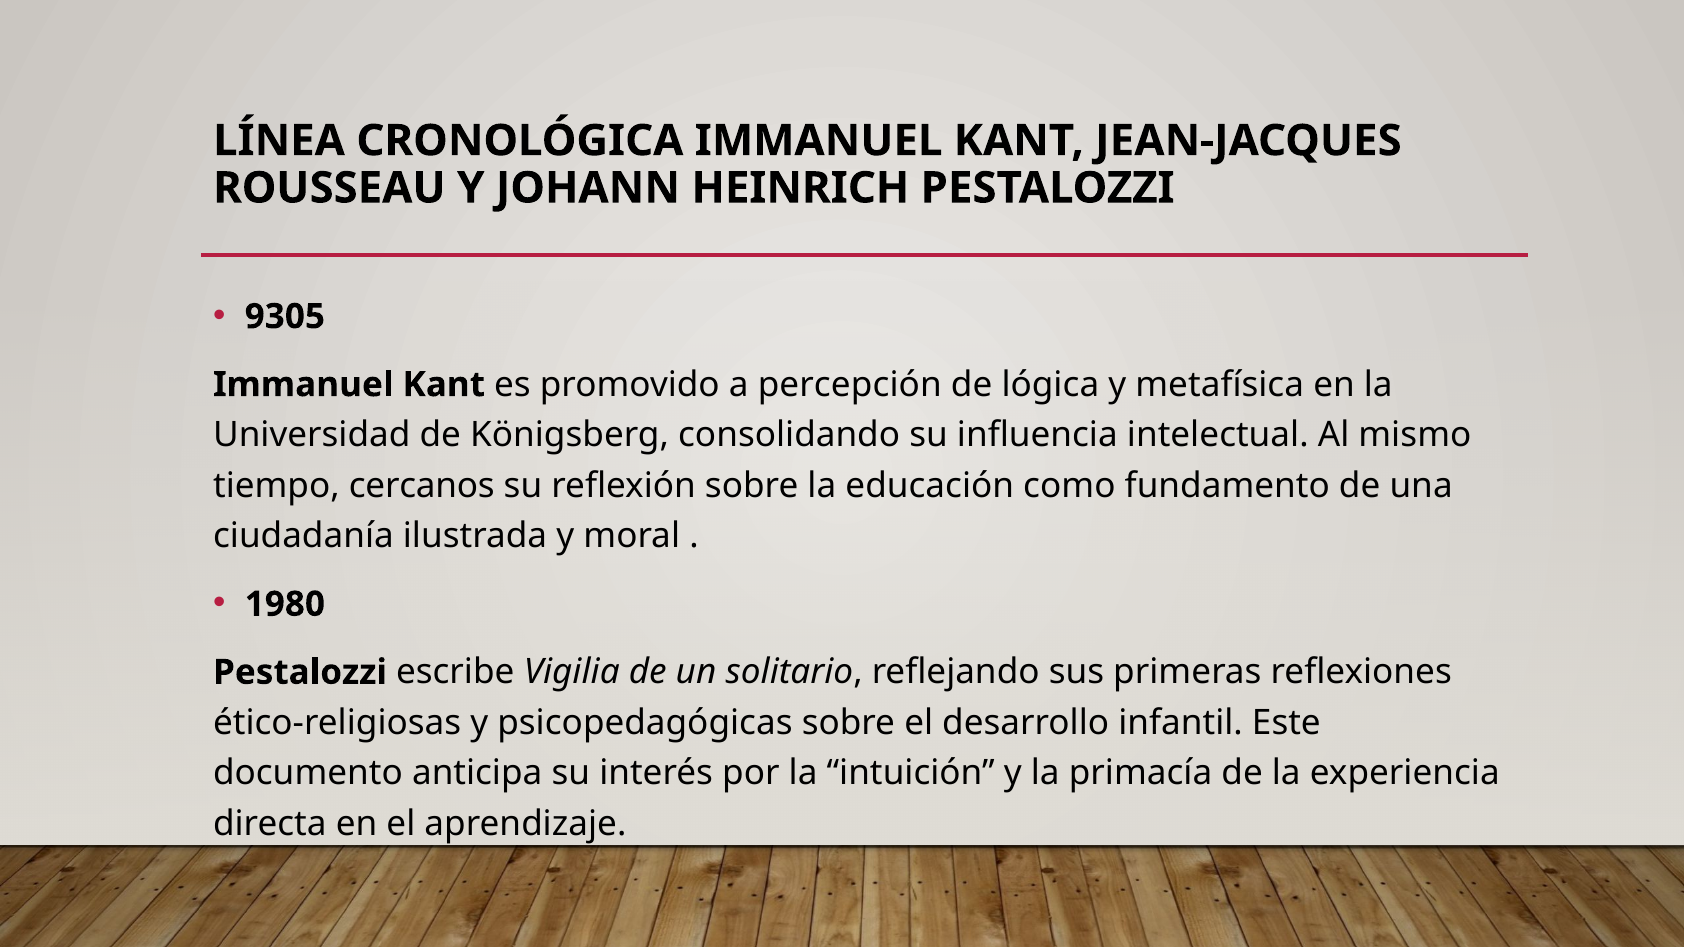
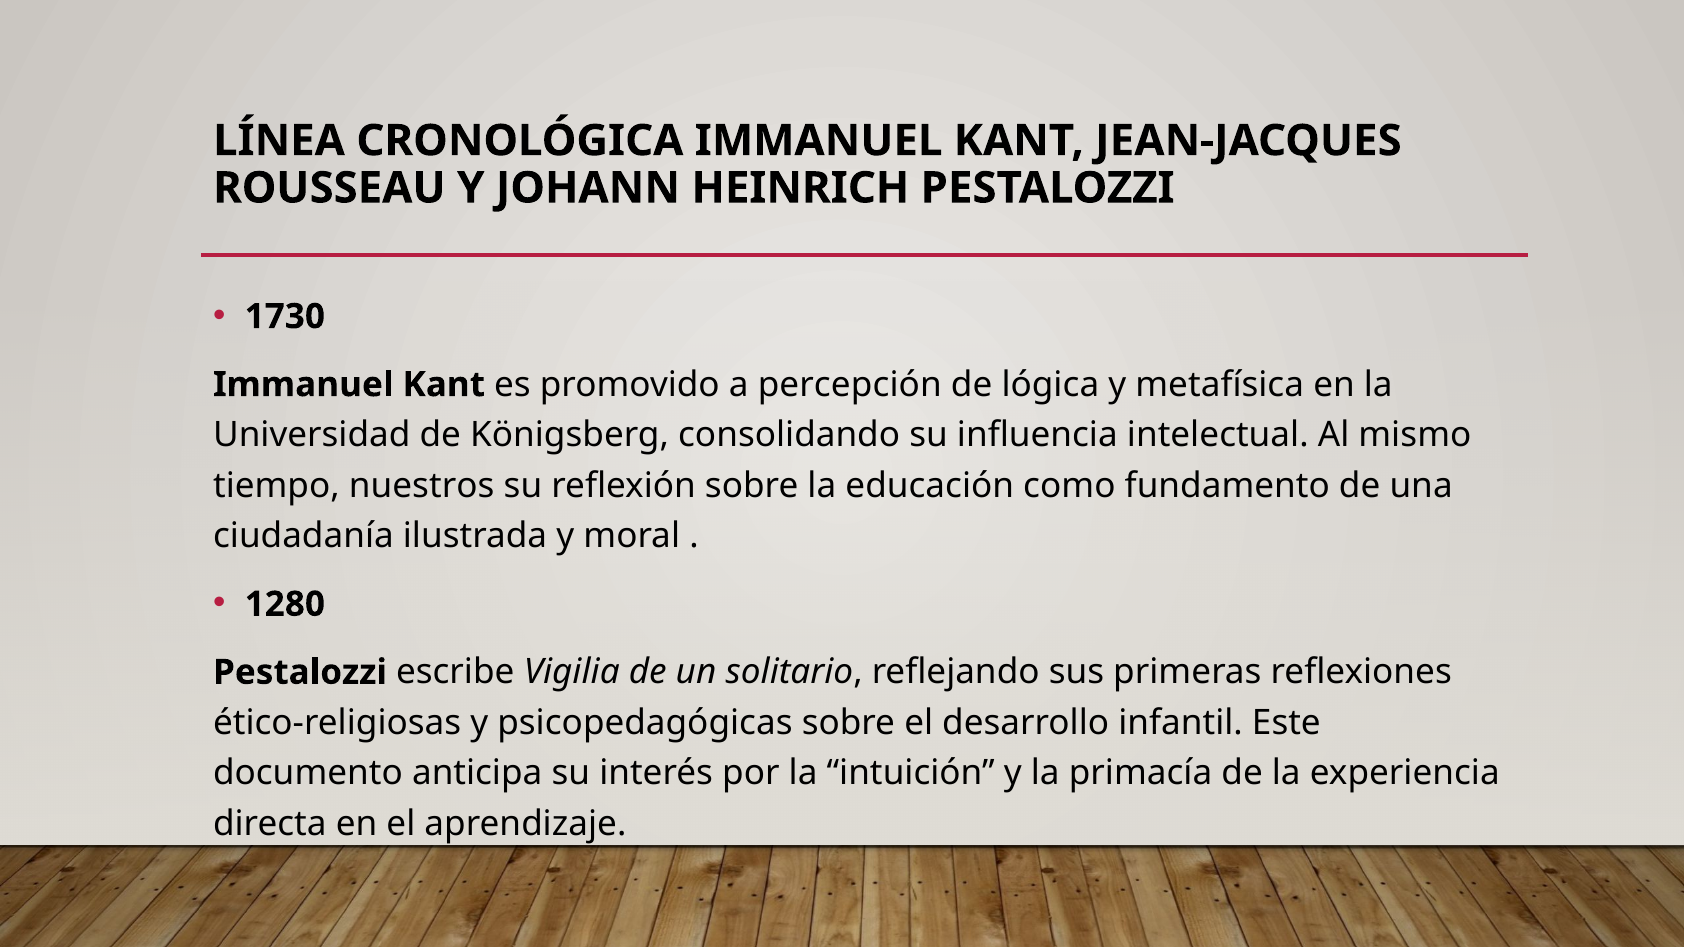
9305: 9305 -> 1730 (285, 317)
cercanos: cercanos -> nuestros (422, 486)
1980: 1980 -> 1280 (285, 604)
